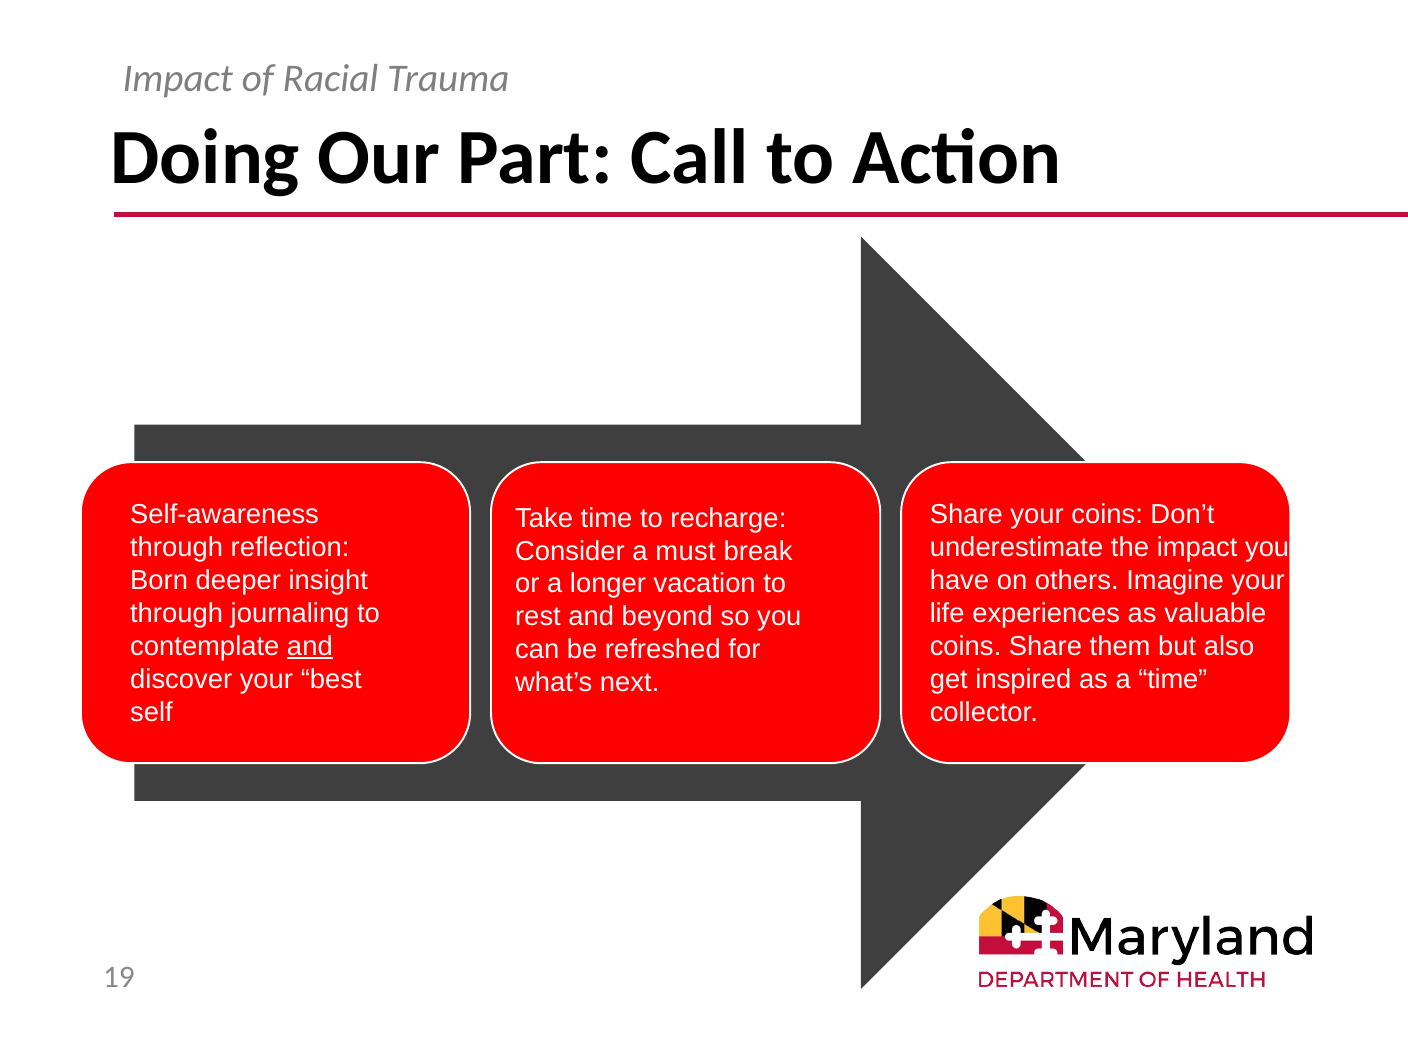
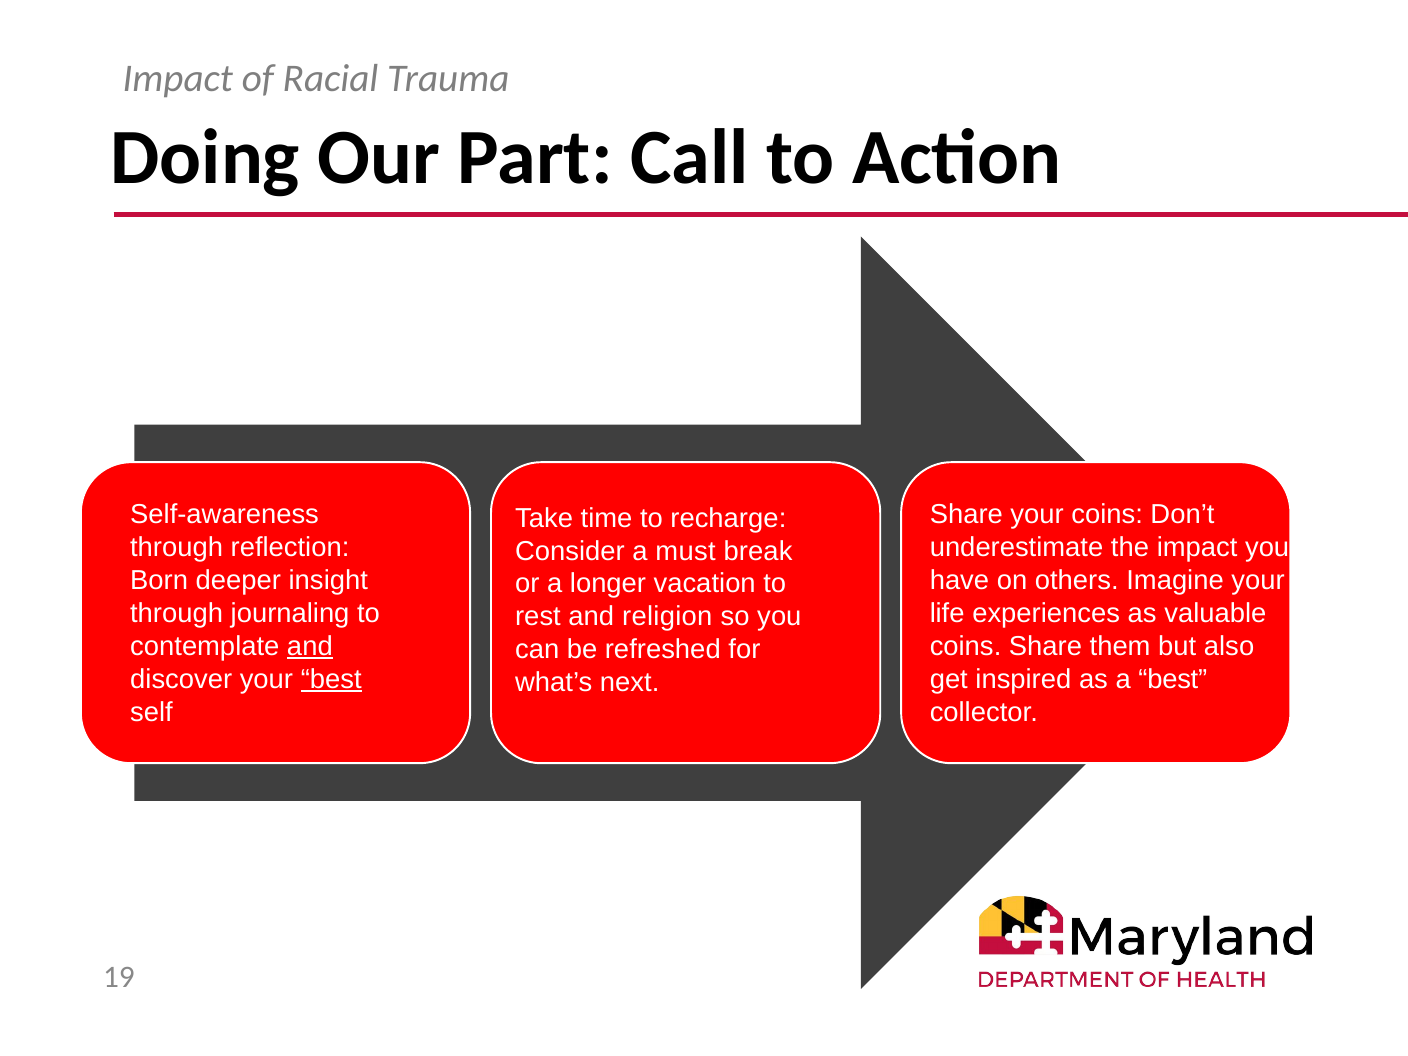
beyond: beyond -> religion (667, 617)
best underline: none -> present (331, 679)
a time: time -> best (1173, 679)
